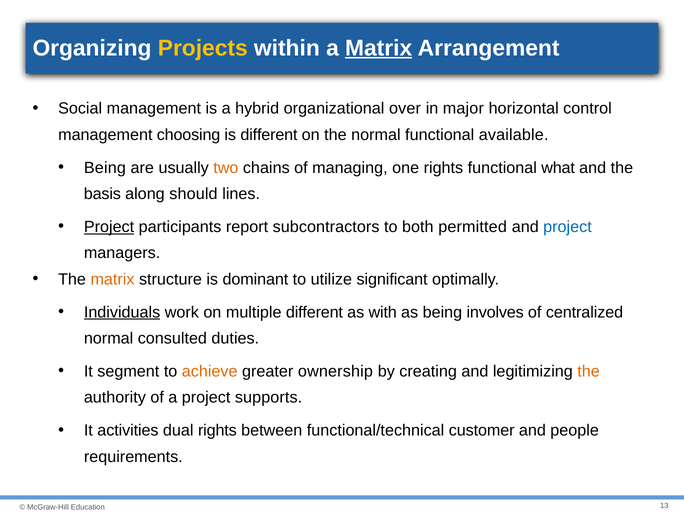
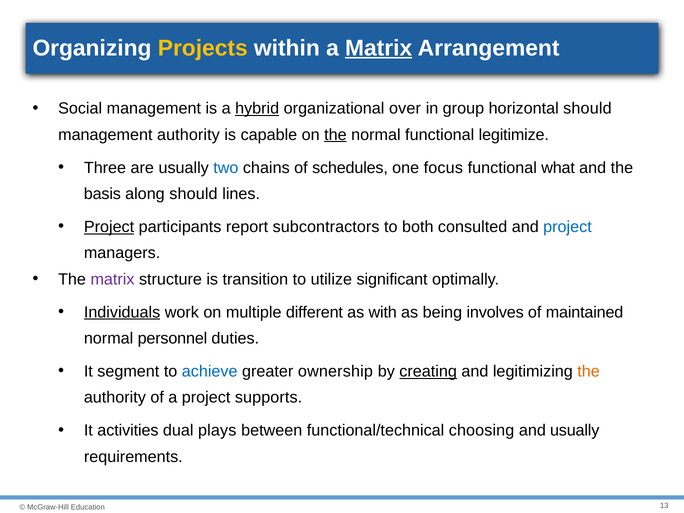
hybrid underline: none -> present (257, 109)
major: major -> group (463, 109)
horizontal control: control -> should (587, 109)
management choosing: choosing -> authority (188, 135)
is different: different -> capable (269, 135)
the underline: none -> present (335, 135)
available: available -> legitimize (514, 135)
Being: Being -> Three (105, 168)
two colour: orange -> blue (226, 168)
managing: managing -> schedules (350, 168)
one rights: rights -> focus (443, 168)
permitted: permitted -> consulted (473, 227)
matrix colour: orange -> purple (112, 279)
dominant: dominant -> transition (255, 279)
centralized: centralized -> maintained (585, 312)
consulted: consulted -> personnel (172, 338)
achieve colour: orange -> blue (210, 371)
creating underline: none -> present (428, 371)
dual rights: rights -> plays (217, 431)
customer: customer -> choosing (482, 431)
and people: people -> usually (575, 431)
